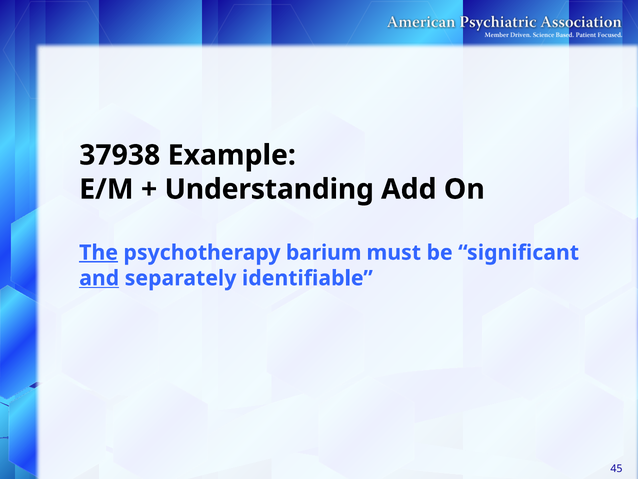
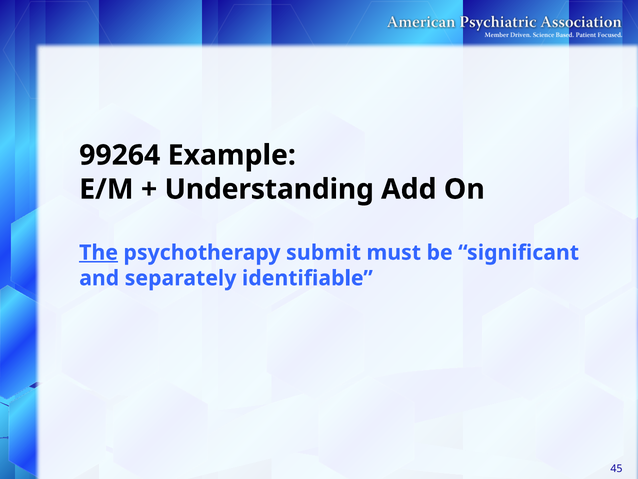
37938: 37938 -> 99264 (120, 155)
barium: barium -> submit (324, 252)
and underline: present -> none (99, 278)
